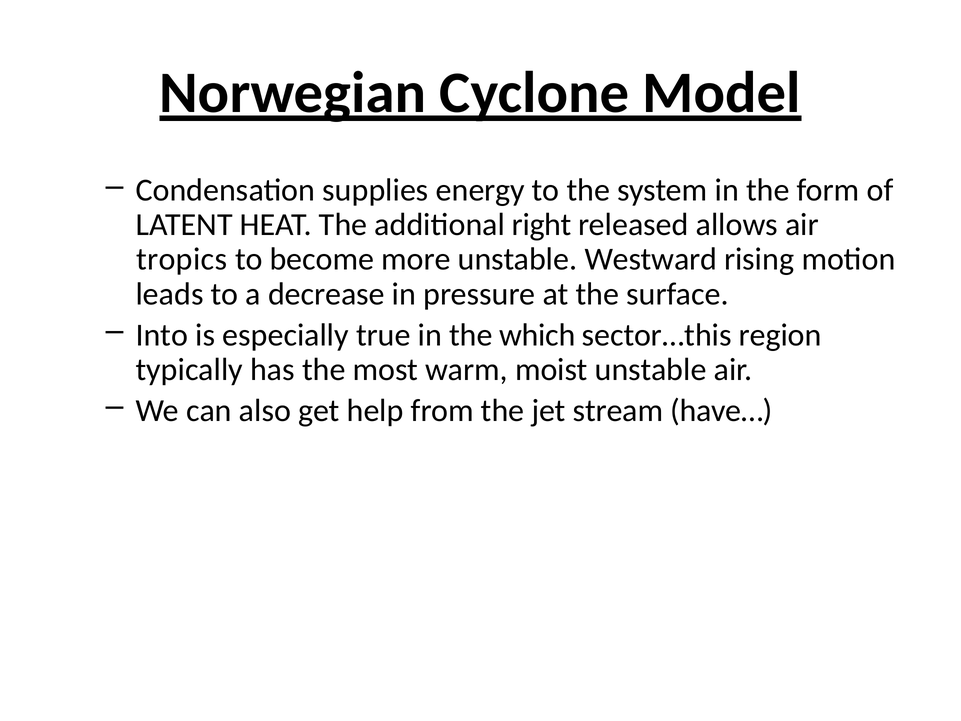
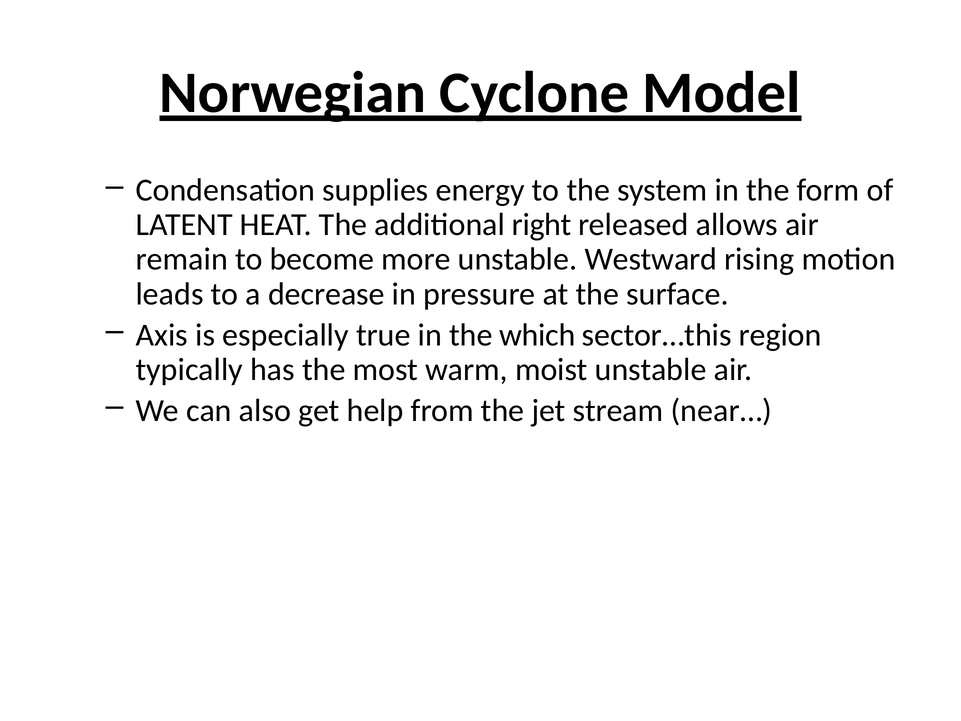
tropics: tropics -> remain (182, 259)
Into: Into -> Axis (162, 335)
have…: have… -> near… (721, 410)
